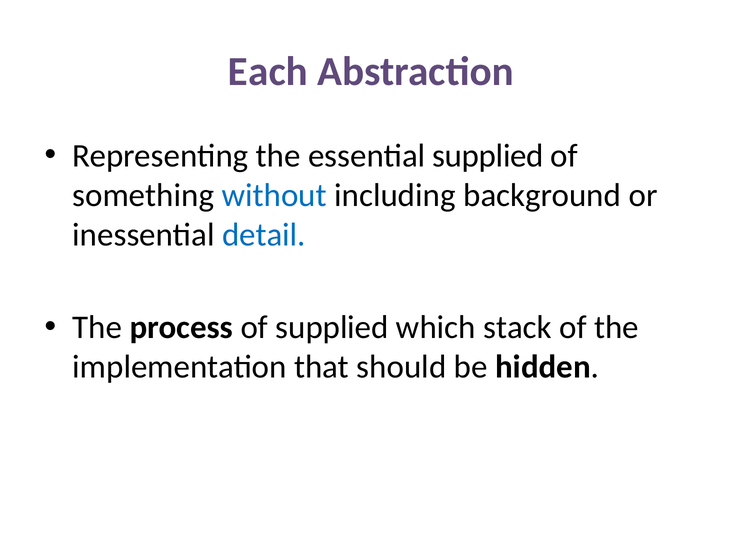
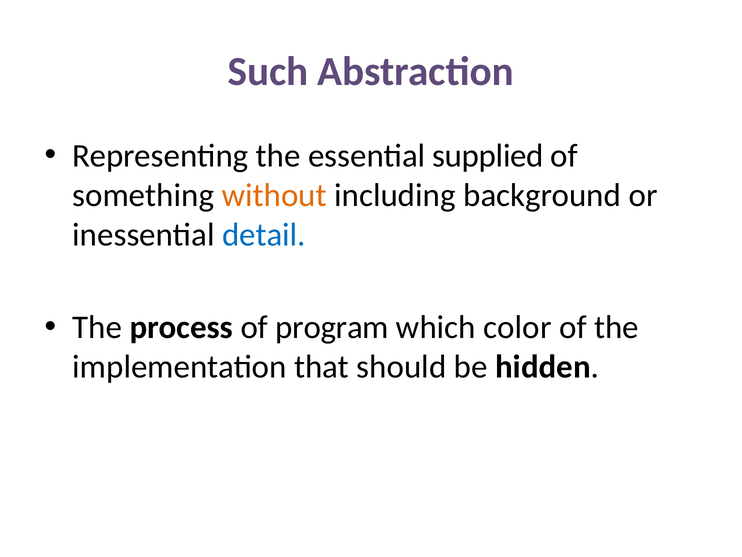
Each: Each -> Such (268, 72)
without colour: blue -> orange (274, 195)
of supplied: supplied -> program (332, 327)
stack: stack -> color (517, 327)
